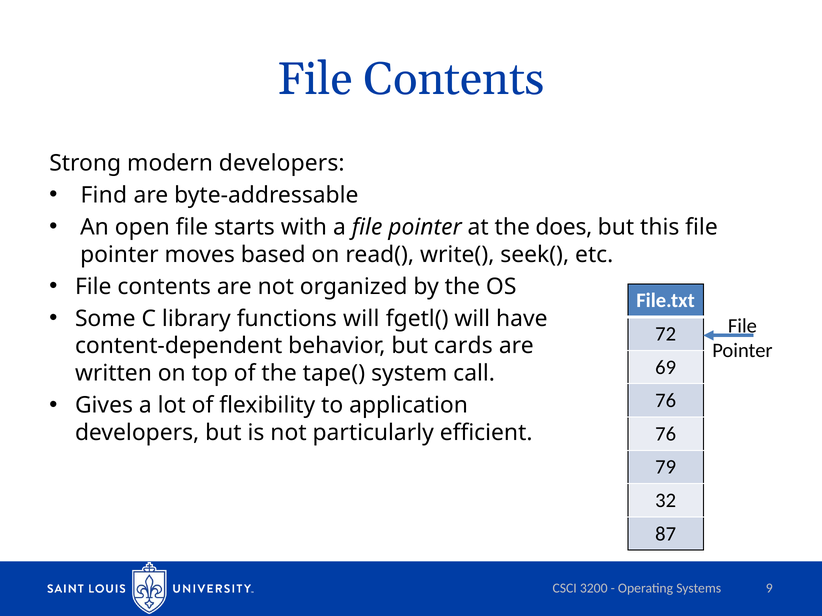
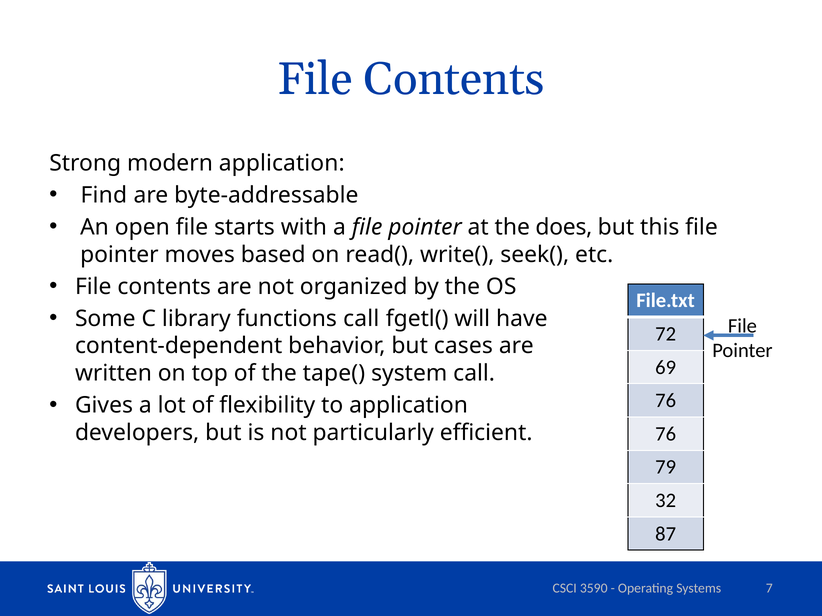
modern developers: developers -> application (282, 163)
functions will: will -> call (361, 319)
cards: cards -> cases (463, 346)
3200: 3200 -> 3590 (594, 589)
9: 9 -> 7 (769, 589)
